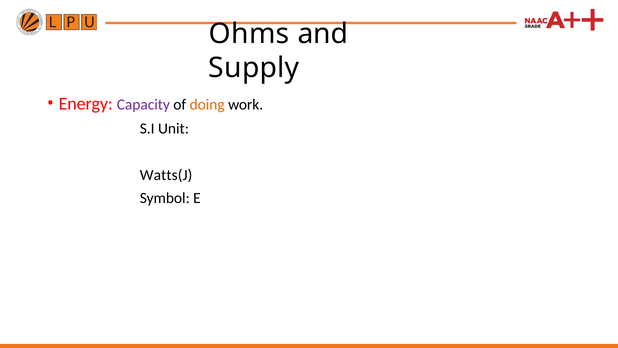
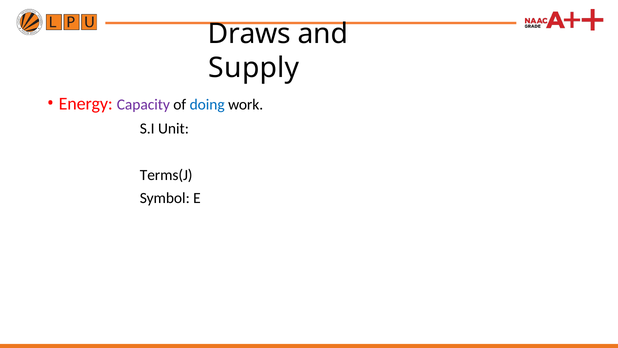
Ohms: Ohms -> Draws (249, 34)
doing colour: orange -> blue (207, 104)
Watts(J: Watts(J -> Terms(J (166, 175)
